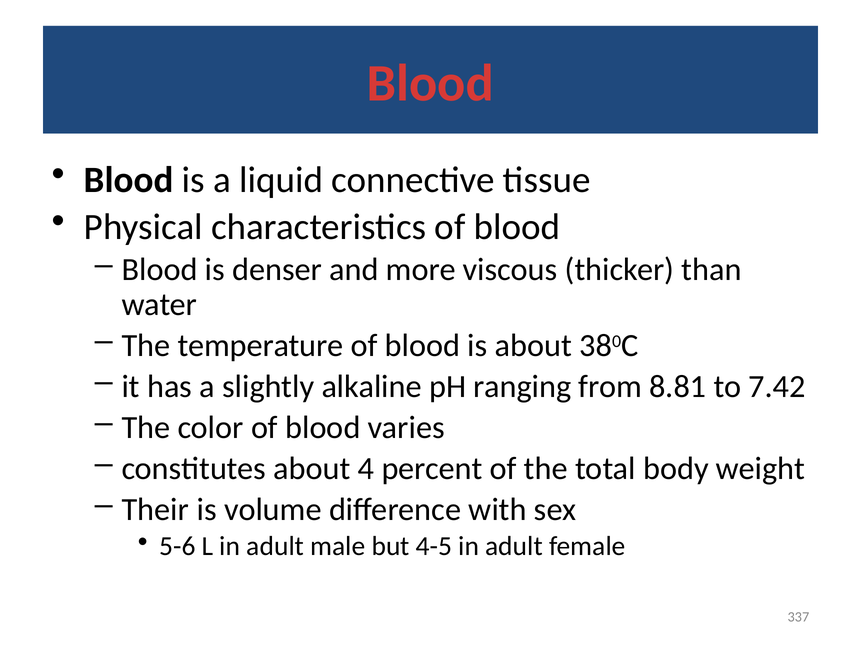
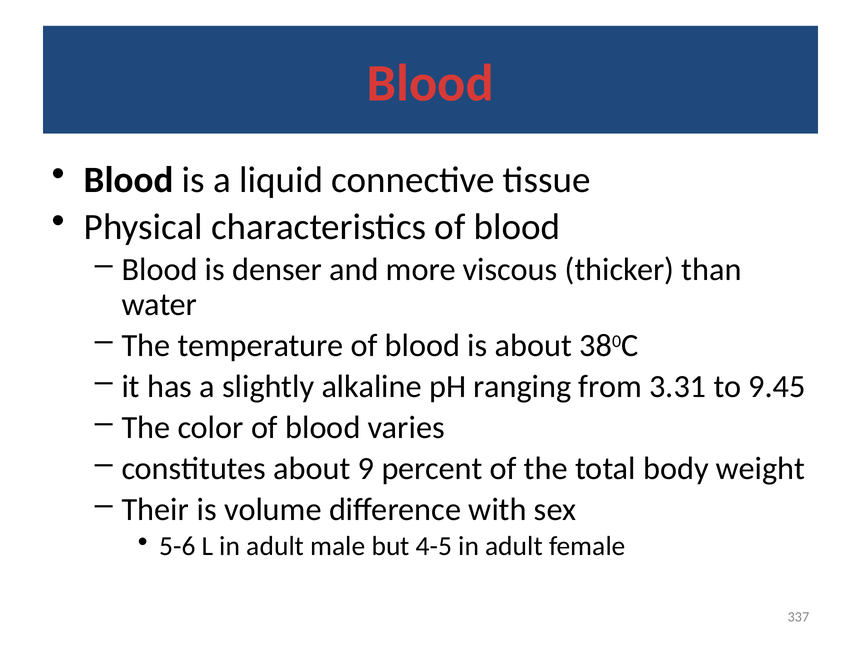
8.81: 8.81 -> 3.31 (678, 386)
7.42: 7.42 -> 9.45 (777, 386)
4: 4 -> 9 (366, 468)
